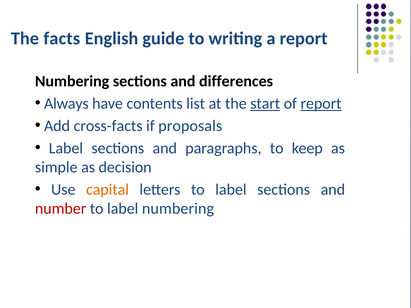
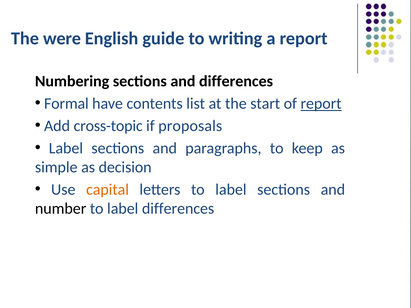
facts: facts -> were (62, 38)
Always: Always -> Formal (66, 104)
start underline: present -> none (265, 104)
cross-facts: cross-facts -> cross-topic (108, 126)
number colour: red -> black (61, 209)
label numbering: numbering -> differences (178, 209)
